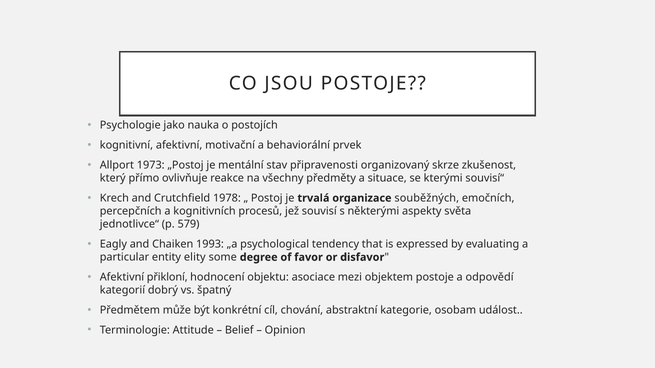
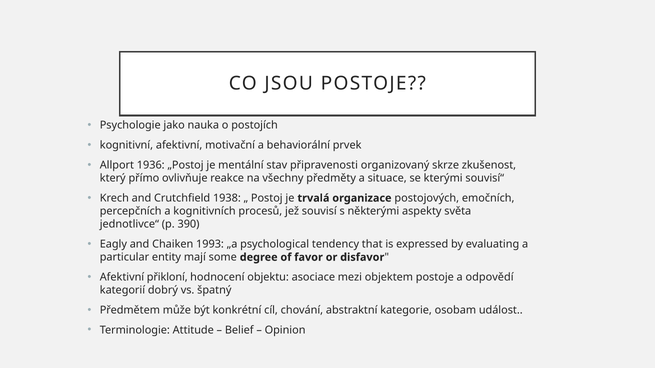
1973: 1973 -> 1936 (151, 165)
1978: 1978 -> 1938 (227, 198)
souběžných: souběžných -> postojových (427, 198)
579: 579 -> 390 (189, 225)
elity: elity -> mají (195, 258)
